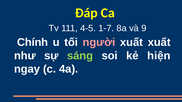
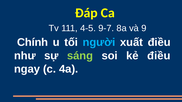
1-7: 1-7 -> 9-7 (106, 28)
người colour: pink -> light blue (99, 42)
xuất xuất: xuất -> điều (159, 42)
kẻ hiện: hiện -> điều (159, 56)
